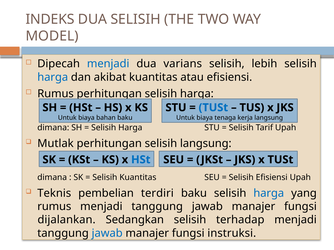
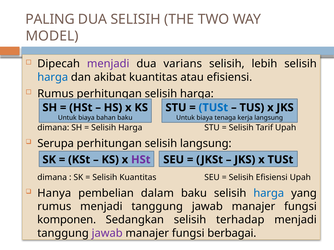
INDEKS: INDEKS -> PALING (50, 19)
menjadi colour: blue -> purple (108, 64)
Mutlak: Mutlak -> Serupa (56, 144)
HSt colour: blue -> purple (141, 160)
Teknis: Teknis -> Hanya (54, 194)
terdiri: terdiri -> dalam (157, 194)
dijalankan: dijalankan -> komponen (67, 220)
jawab colour: blue -> purple (107, 234)
instruksi: instruksi -> berbagai (232, 234)
